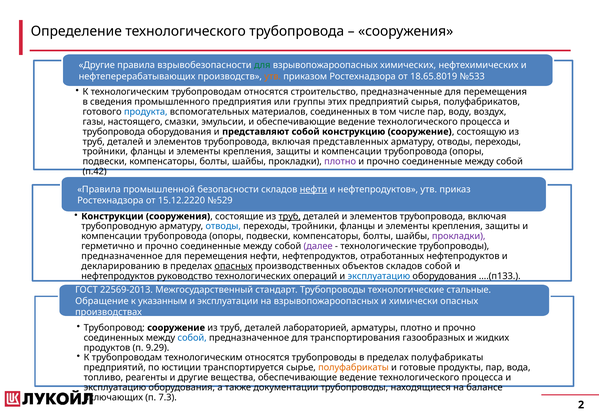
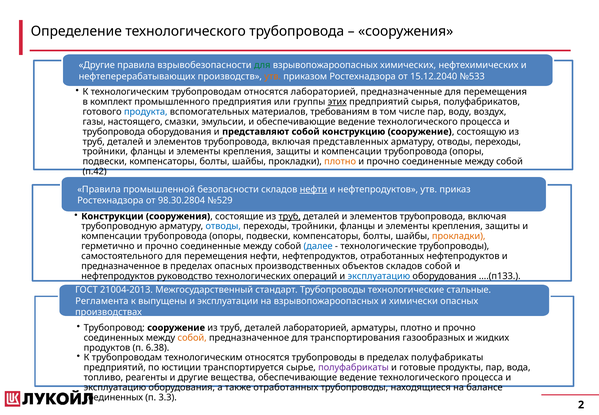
18.65.8019: 18.65.8019 -> 15.12.2040 (434, 76)
относятся строительство: строительство -> лабораторией (324, 92)
сведения: сведения -> комплект (111, 102)
этих underline: none -> present (337, 102)
материалов соединенных: соединенных -> требованиям (340, 112)
плотно colour: purple -> orange (340, 161)
15.12.2220: 15.12.2220 -> 98.30.2804 (181, 200)
прокладки colour: purple -> orange (459, 236)
далее colour: purple -> blue (318, 246)
предназначенное: предназначенное -> самостоятельного (122, 256)
декларированию: декларированию -> предназначенное (121, 266)
опасных underline: present -> none (233, 266)
22569-2013: 22569-2013 -> 21004-2013 (126, 290)
Обращение: Обращение -> Регламента (102, 301)
указанным: указанным -> выпущены (163, 301)
собой colour: blue -> orange (192, 337)
9.29: 9.29 -> 6.38 (158, 347)
полуфабрикаты colour: orange -> purple (354, 367)
также документации: документации -> отработанных (286, 387)
включающих: включающих -> соединенных (113, 397)
7.3: 7.3 -> 3.3 (168, 397)
